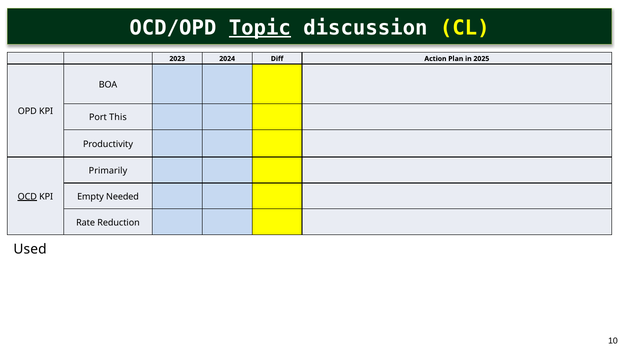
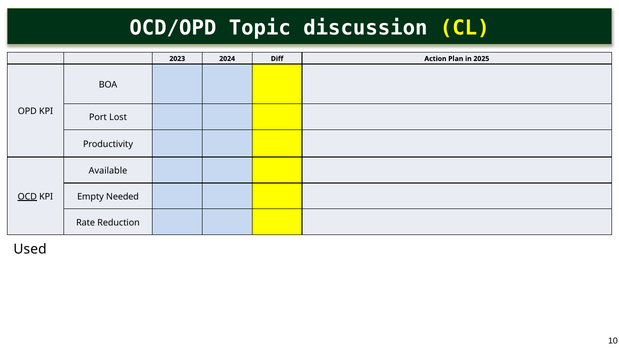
Topic underline: present -> none (260, 28)
This: This -> Lost (118, 118)
Primarily: Primarily -> Available (108, 171)
